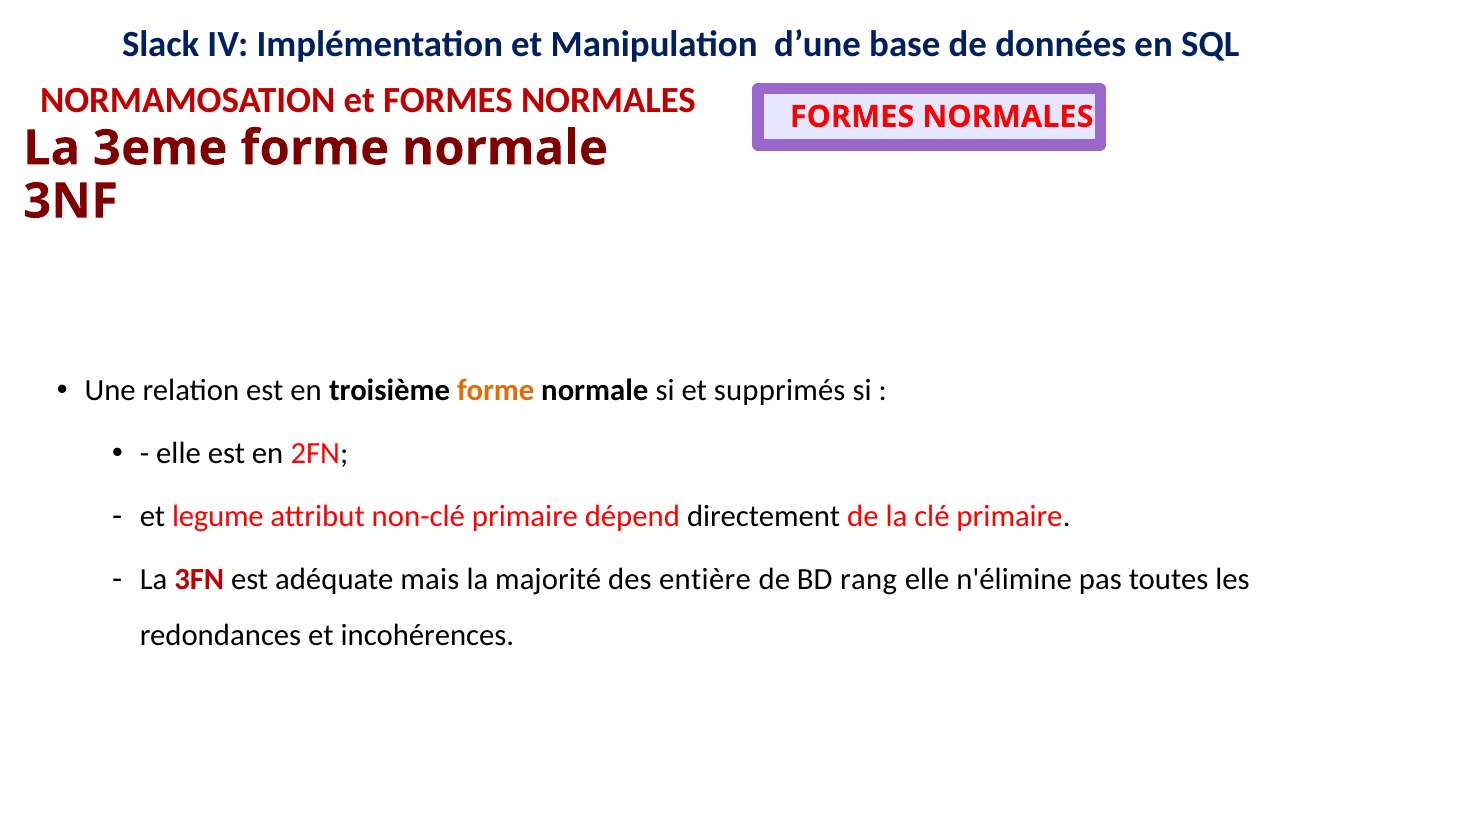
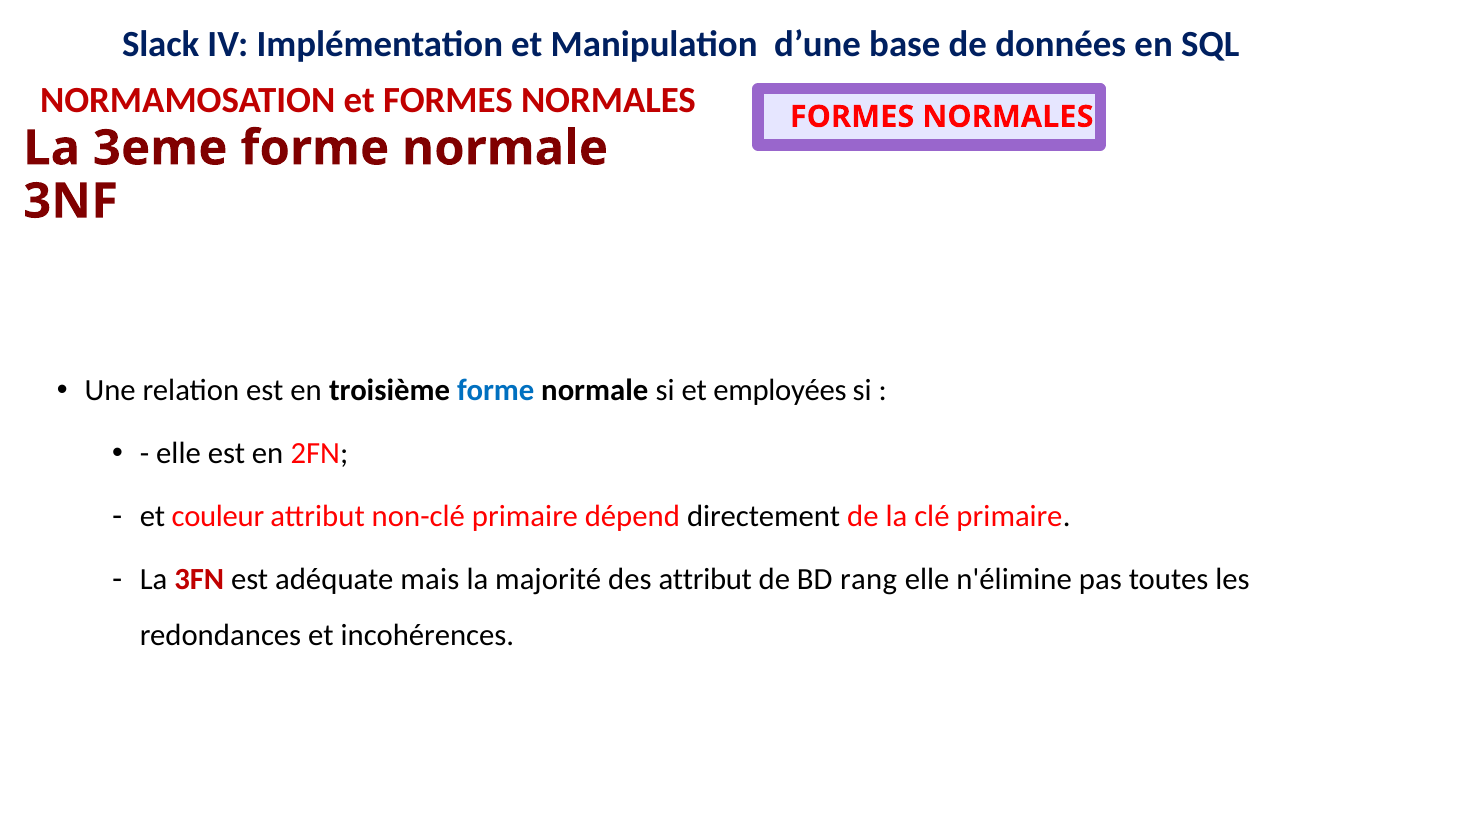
forme colour: orange -> blue (496, 391)
supprimés: supprimés -> employées (780, 391)
legume: legume -> couleur (218, 517)
des entière: entière -> attribut (705, 580)
